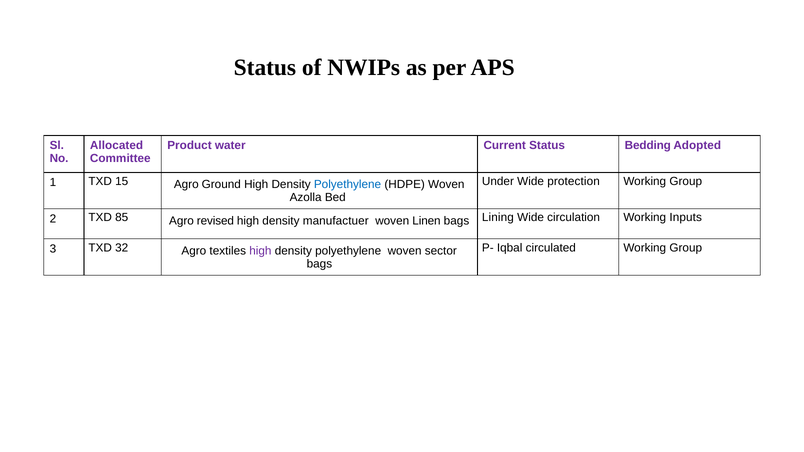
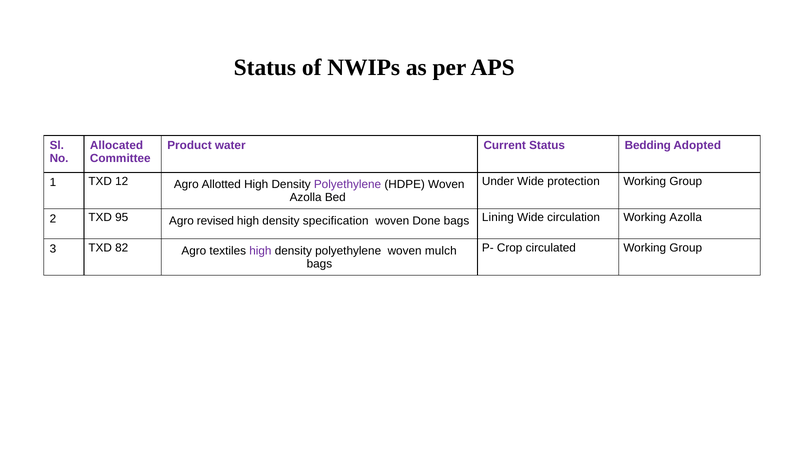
15: 15 -> 12 (122, 181)
Ground: Ground -> Allotted (221, 184)
Polyethylene colour: blue -> purple (348, 184)
85: 85 -> 95 (122, 218)
manufactuer: manufactuer -> specification (336, 221)
Linen: Linen -> Done (426, 221)
Working Inputs: Inputs -> Azolla (686, 218)
Iqbal: Iqbal -> Crop (510, 248)
32: 32 -> 82 (122, 248)
sector: sector -> mulch (441, 251)
